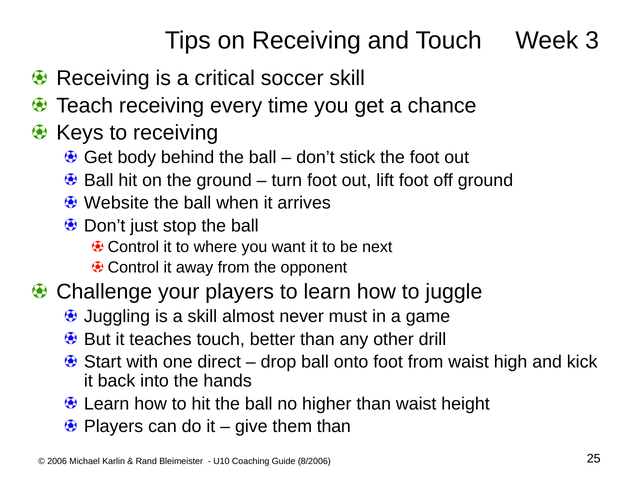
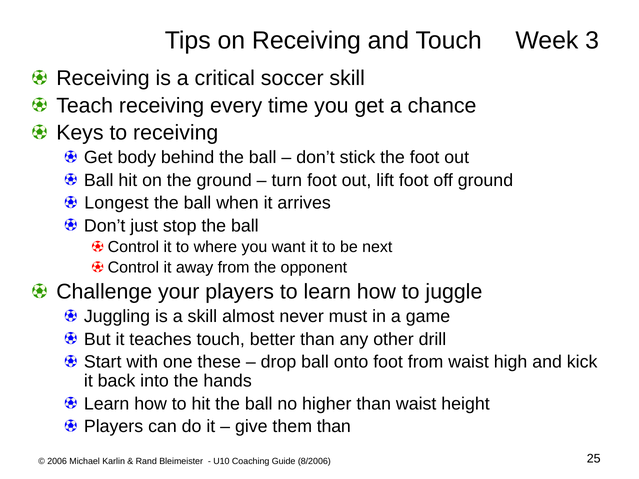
Website: Website -> Longest (116, 203)
direct: direct -> these (219, 362)
